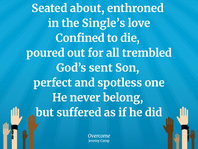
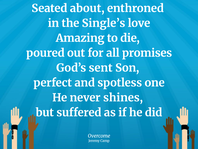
Confined: Confined -> Amazing (80, 38)
trembled: trembled -> promises (147, 53)
belong: belong -> shines (123, 97)
